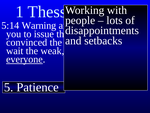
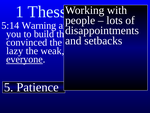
issue: issue -> build (44, 34)
wait: wait -> lazy (15, 51)
